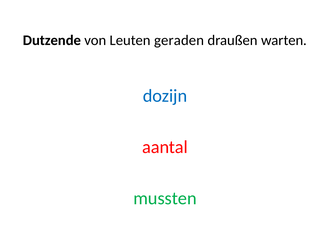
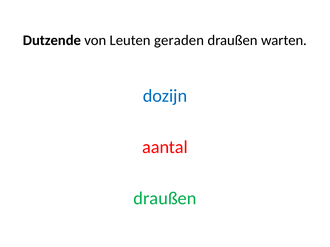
mussten: mussten -> draußen (165, 199)
